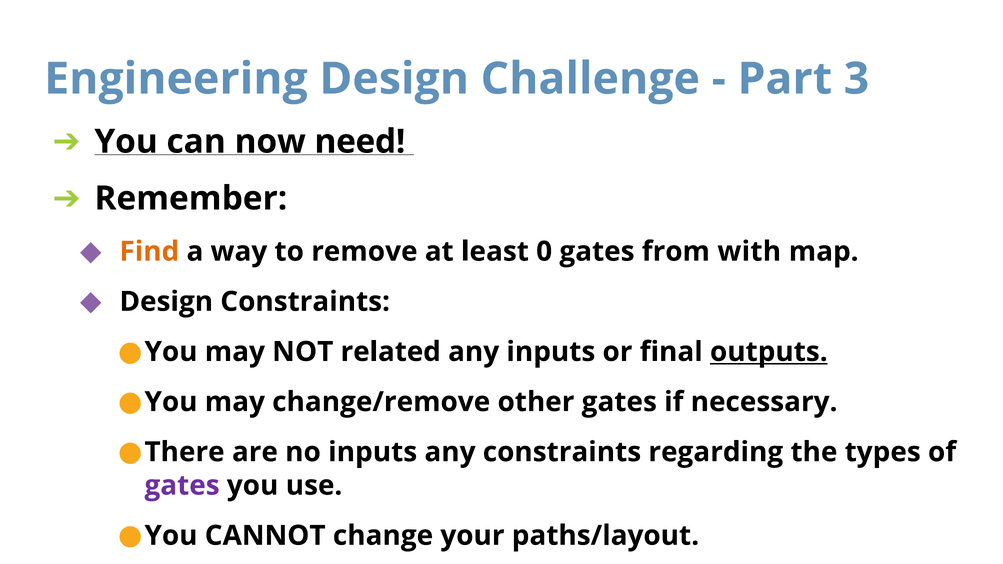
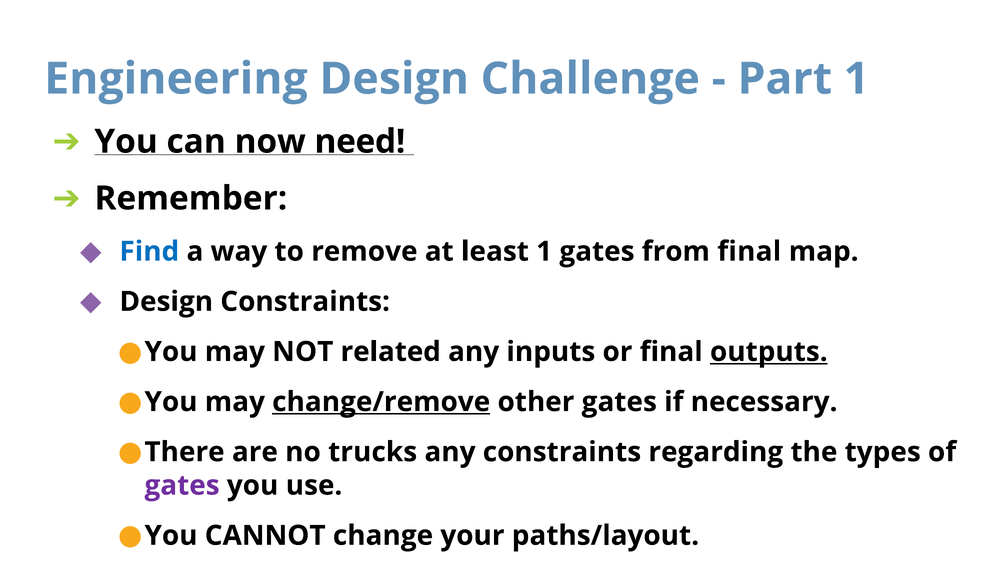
Part 3: 3 -> 1 (856, 79)
Find colour: orange -> blue (149, 252)
least 0: 0 -> 1 (544, 252)
from with: with -> final (749, 252)
change/remove underline: none -> present (381, 402)
no inputs: inputs -> trucks (373, 452)
